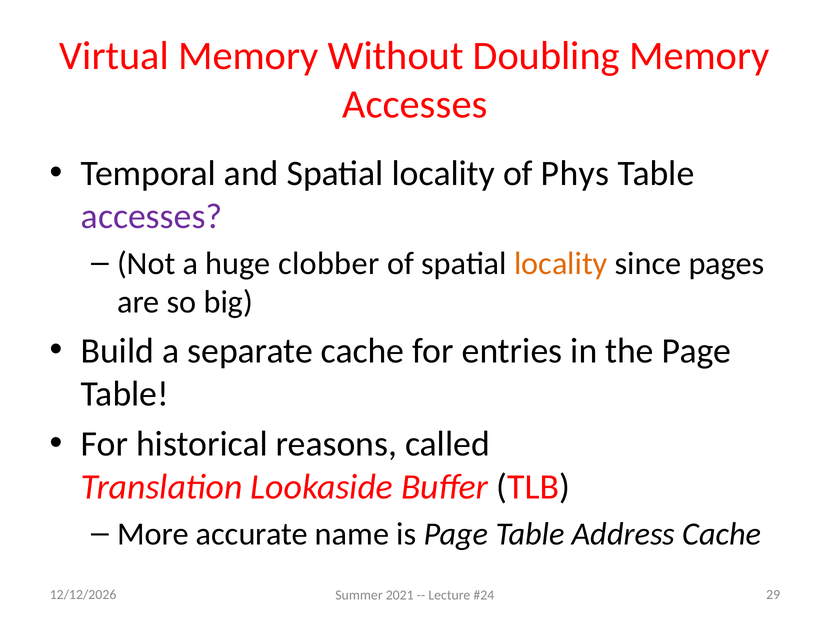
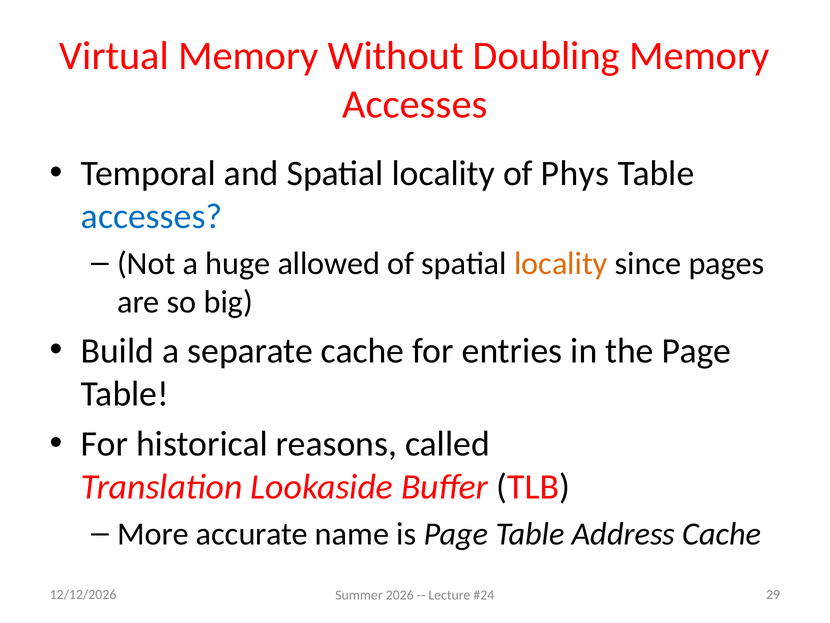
accesses colour: purple -> blue (152, 216)
clobber: clobber -> allowed (329, 263)
2021: 2021 -> 2026 (400, 594)
